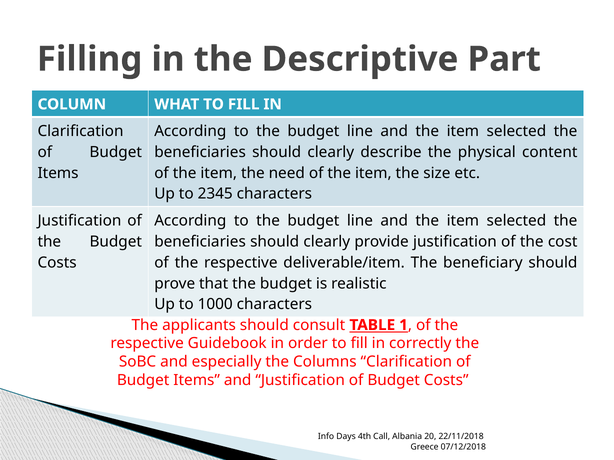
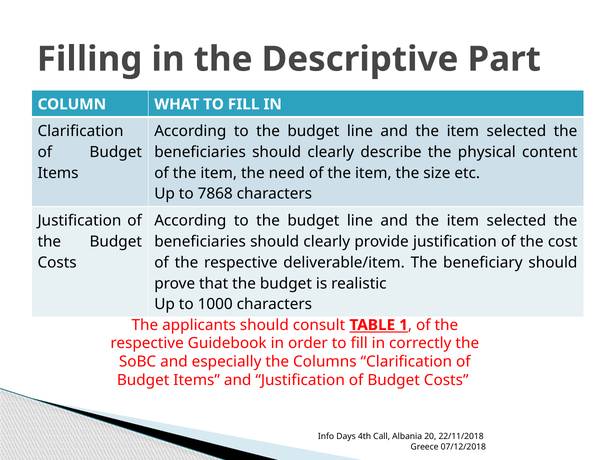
2345: 2345 -> 7868 (215, 194)
